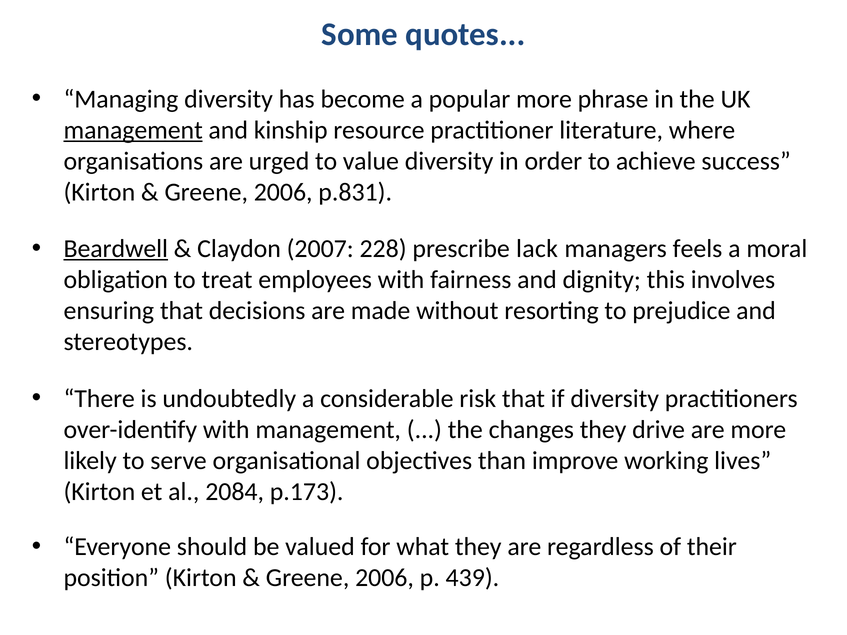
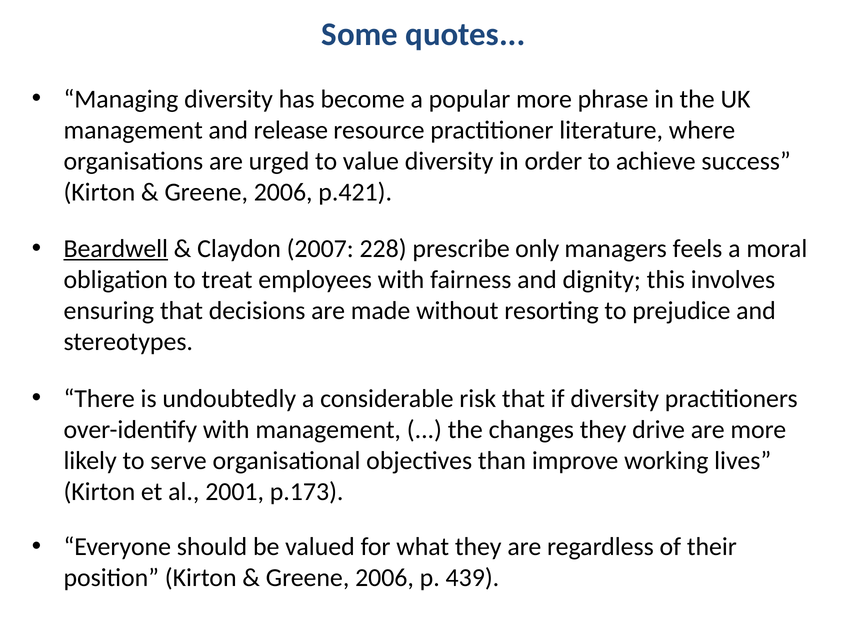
management underline: present -> none (133, 130)
kinship: kinship -> release (291, 130)
p.831: p.831 -> p.421 (355, 192)
lack: lack -> only (537, 249)
2084: 2084 -> 2001 (235, 492)
